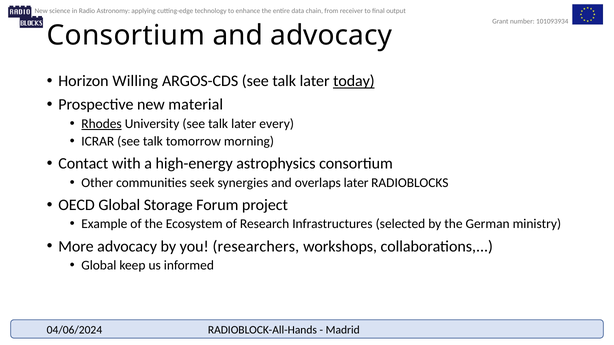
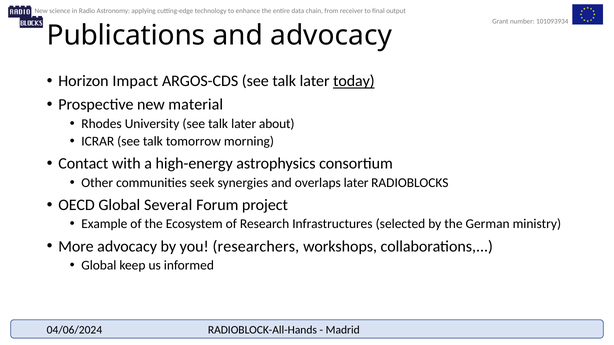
Consortium: Consortium -> Publications (126, 36)
Willing: Willing -> Impact (135, 81)
Rhodes underline: present -> none (102, 124)
every: every -> about (277, 124)
Storage: Storage -> Several (168, 205)
